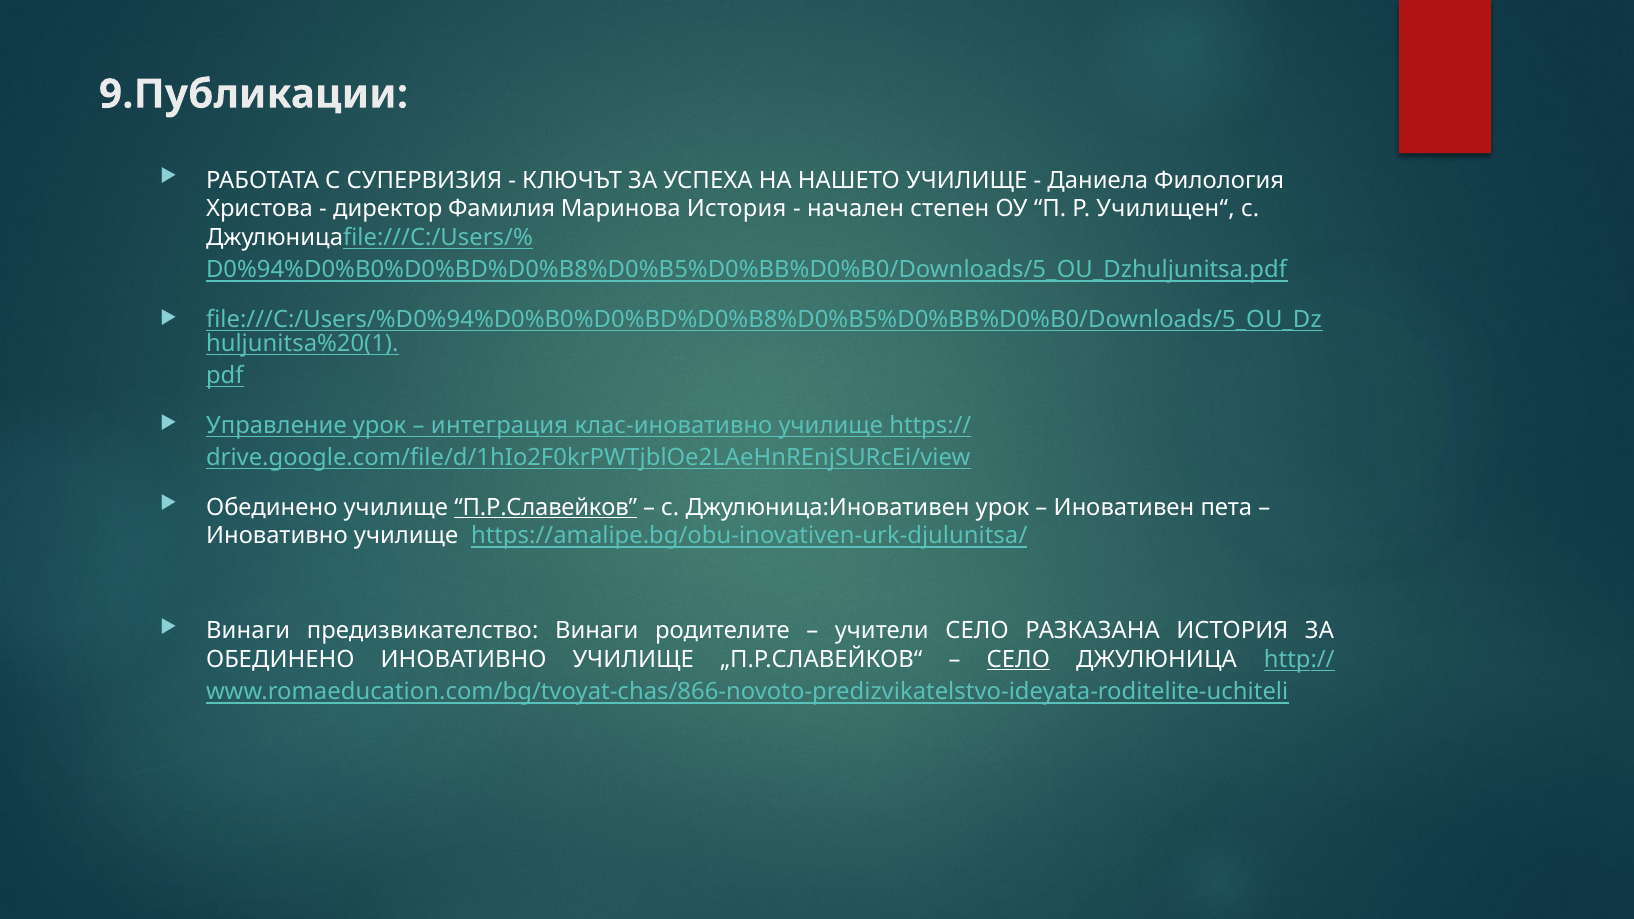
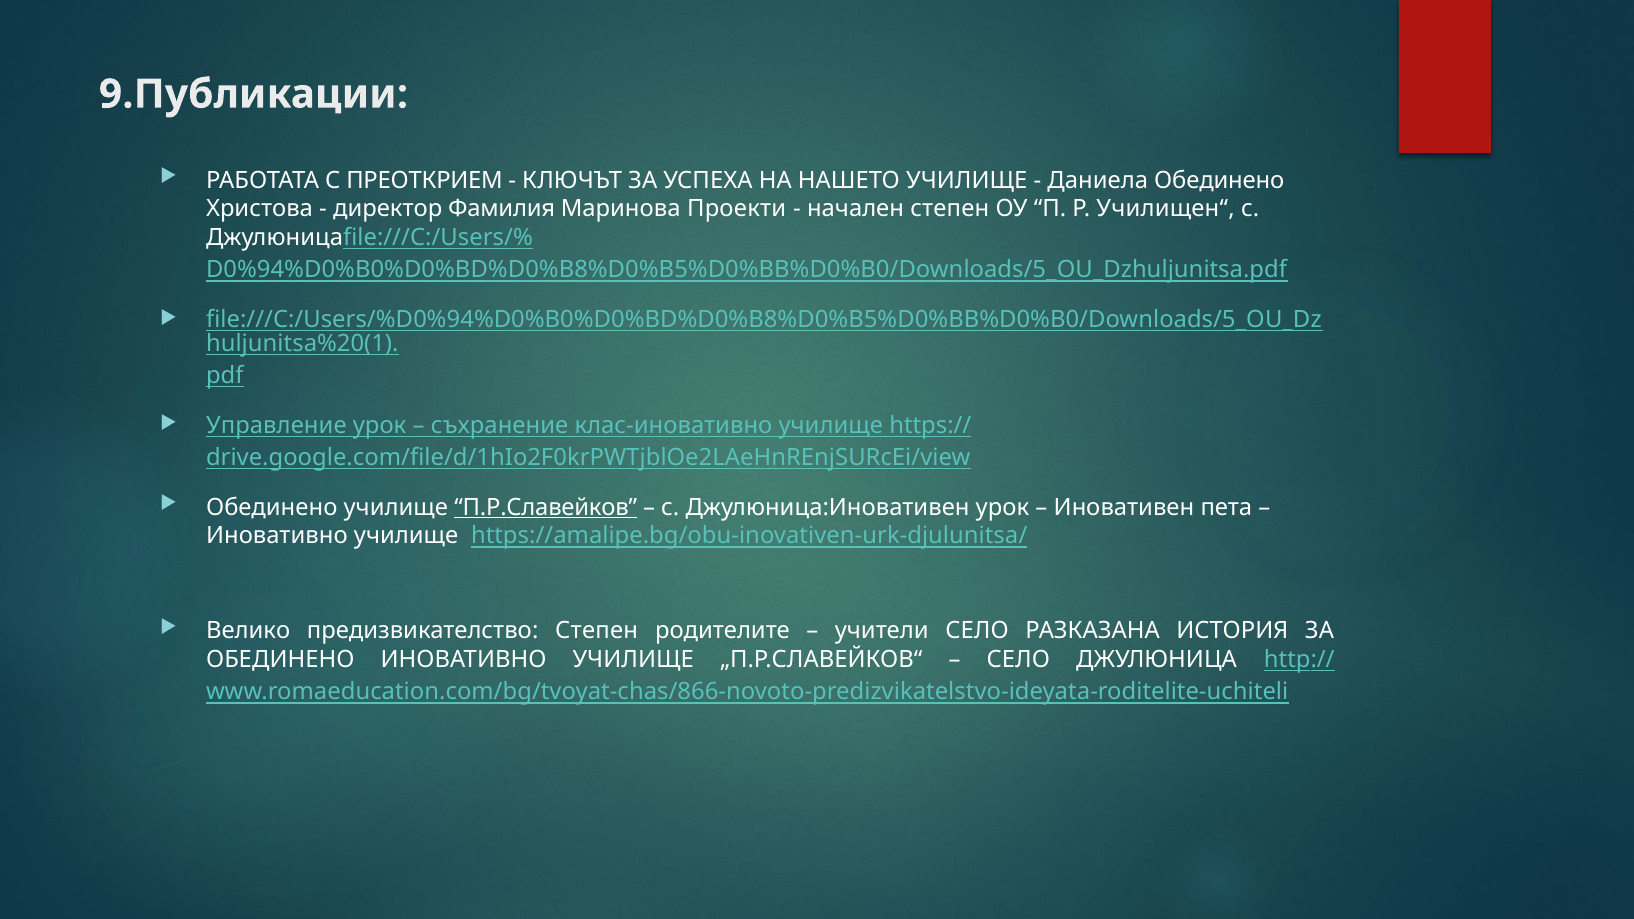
СУПЕРВИЗИЯ: СУПЕРВИЗИЯ -> ПРЕОТКРИЕМ (425, 180)
Даниела Филология: Филология -> Обединено (1219, 180)
Маринова История: История -> Проекти (737, 209)
интеграция: интеграция -> съхранение (500, 425)
Винаги: Винаги -> Велико (248, 631)
предизвикателство Винаги: Винаги -> Степен (597, 631)
СЕЛО underline: present -> none (1018, 660)
